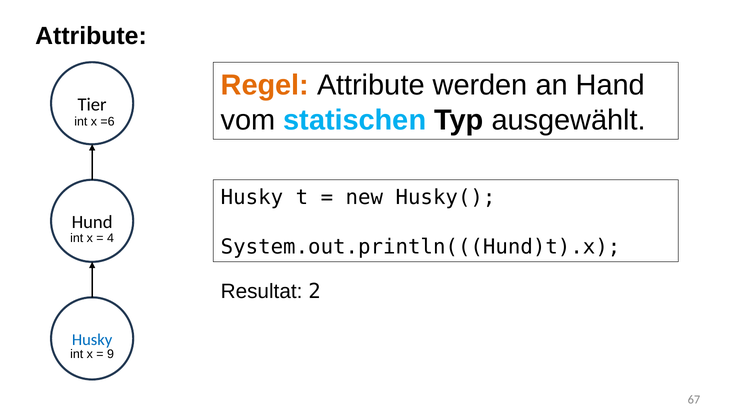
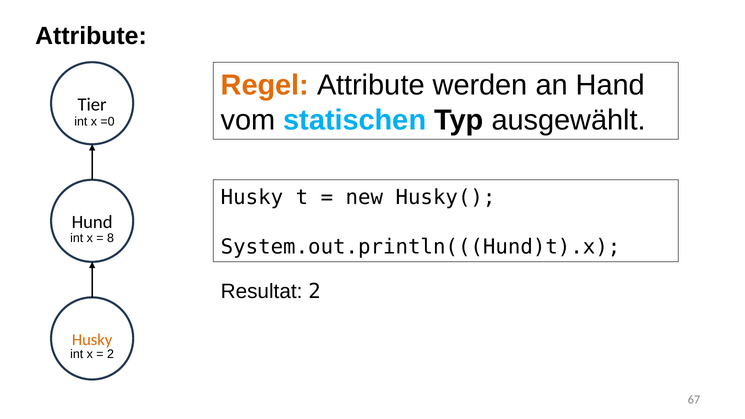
=6: =6 -> =0 (108, 122)
4: 4 -> 8 (110, 238)
Husky colour: blue -> orange (92, 340)
9: 9 -> 2 (110, 354)
